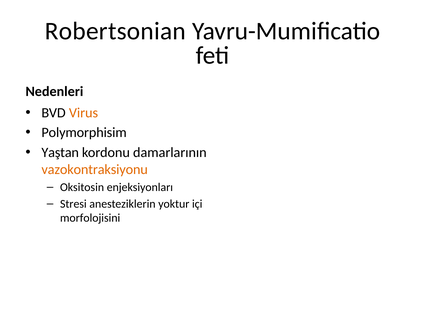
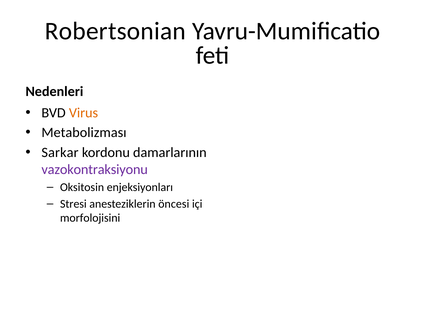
Polymorphisim: Polymorphisim -> Metabolizması (84, 133)
Yaştan: Yaştan -> Sarkar (60, 152)
vazokontraksiyonu colour: orange -> purple (95, 169)
yoktur: yoktur -> öncesi (174, 204)
